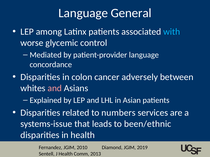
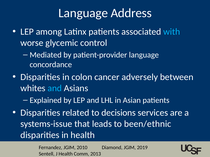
General: General -> Address (131, 13)
and colour: pink -> light blue (55, 89)
numbers: numbers -> decisions (119, 113)
